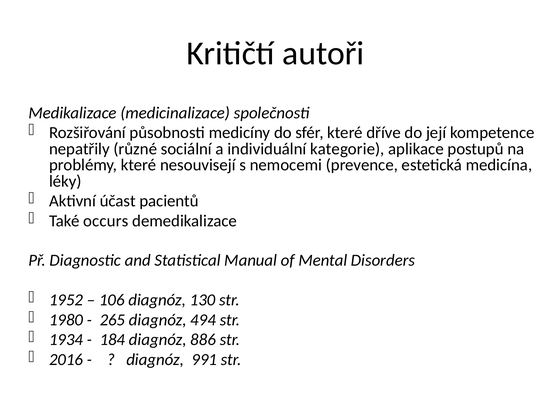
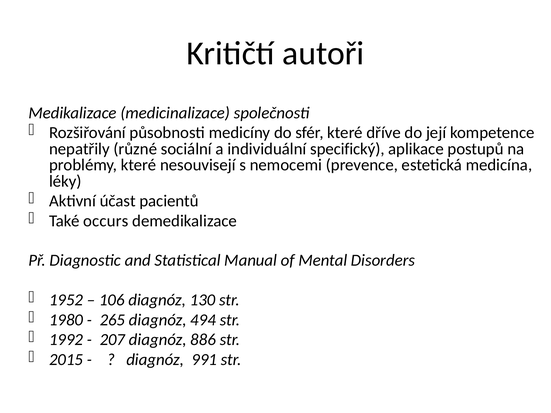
kategorie: kategorie -> specifický (347, 149)
1934: 1934 -> 1992 (66, 340)
184: 184 -> 207 (112, 340)
2016: 2016 -> 2015 (66, 360)
